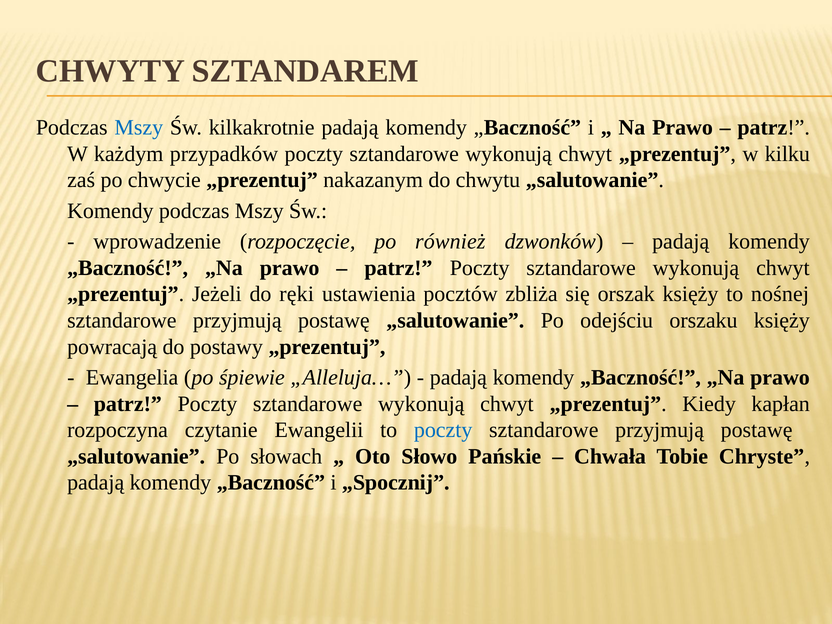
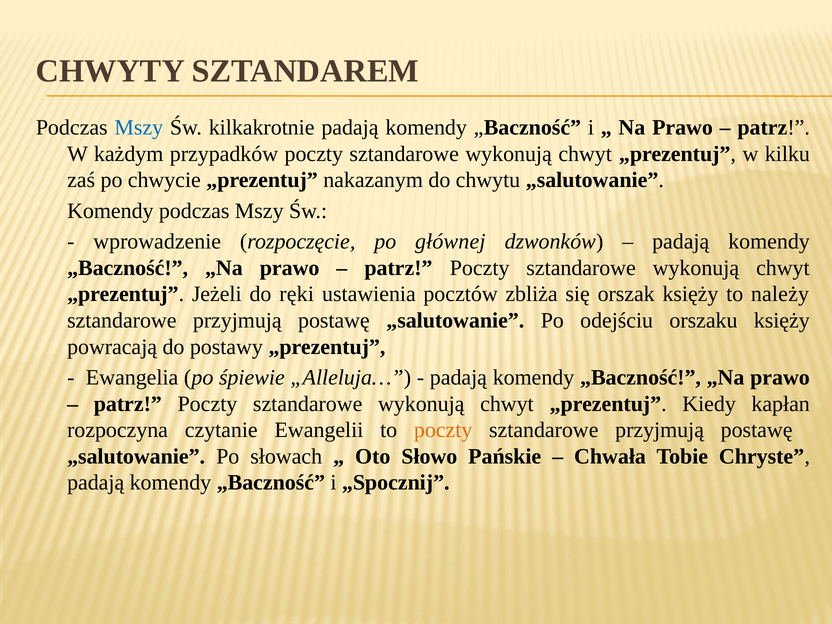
również: również -> głównej (450, 242)
nośnej: nośnej -> należy (780, 294)
poczty colour: blue -> orange (443, 430)
